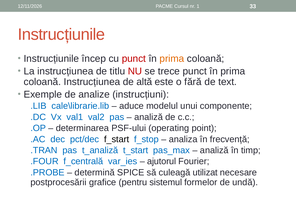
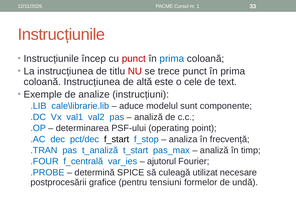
prima colour: orange -> blue (172, 59)
fără: fără -> cele (193, 82)
unui: unui -> sunt (189, 106)
sistemul: sistemul -> tensiuni (166, 182)
